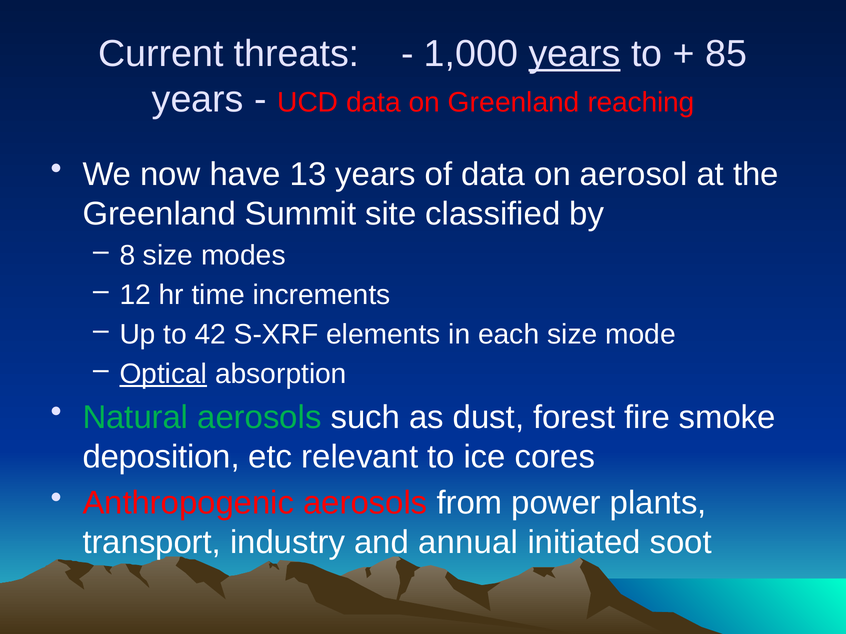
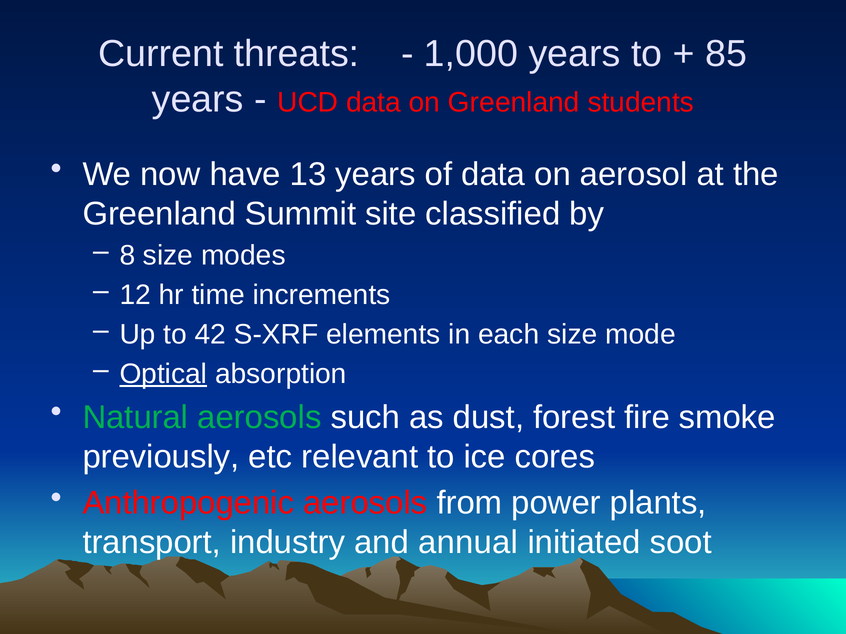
years underline: present -> none (575, 54)
reaching: reaching -> students (641, 102)
deposition: deposition -> previously (161, 457)
